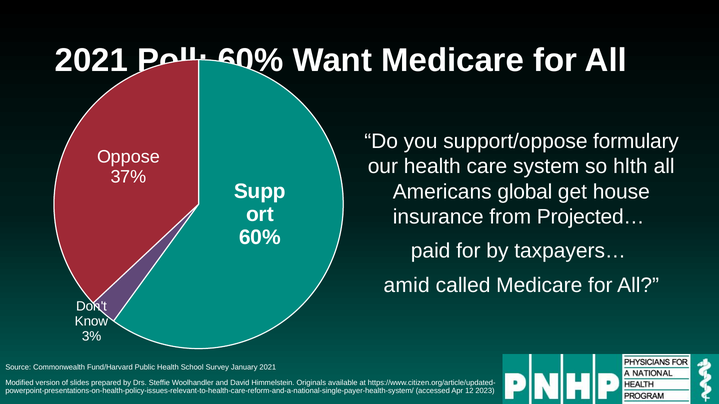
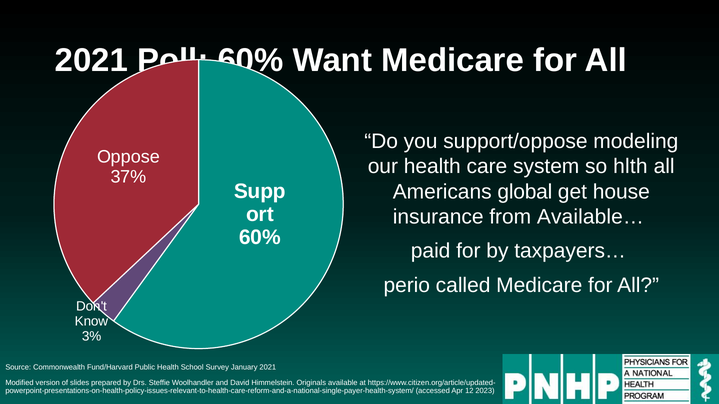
formulary: formulary -> modeling (636, 142)
Projected…: Projected… -> Available… (590, 217)
amid: amid -> perio (407, 285)
